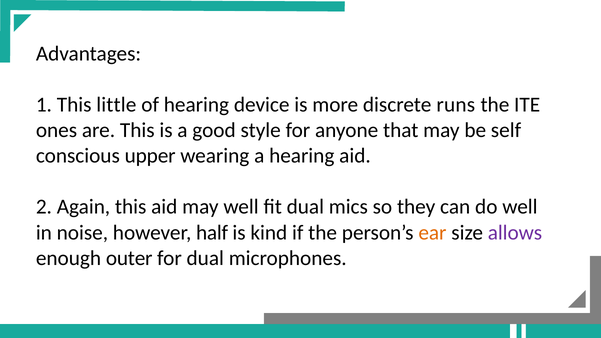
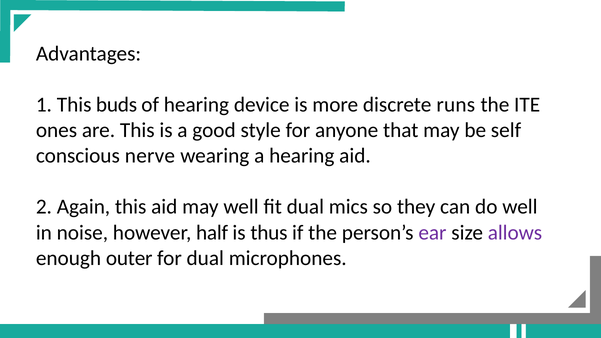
little: little -> buds (117, 105)
upper: upper -> nerve (150, 156)
kind: kind -> thus (269, 233)
ear colour: orange -> purple (432, 233)
